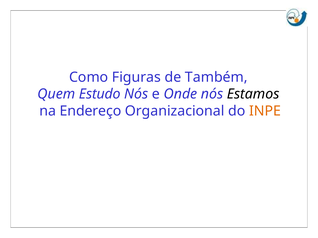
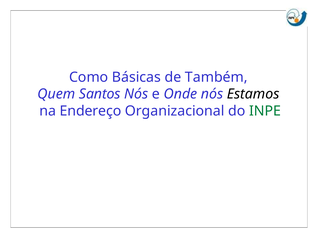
Figuras: Figuras -> Básicas (136, 77)
Estudo: Estudo -> Santos (100, 94)
INPE colour: orange -> green (265, 111)
